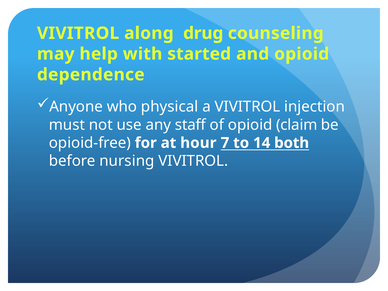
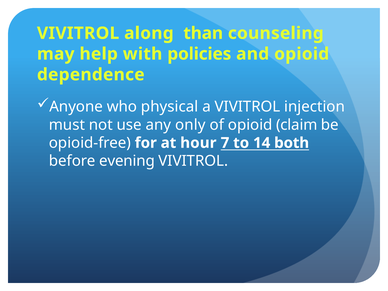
drug: drug -> than (203, 33)
started: started -> policies (199, 54)
staff: staff -> only (190, 125)
nursing: nursing -> evening (127, 161)
